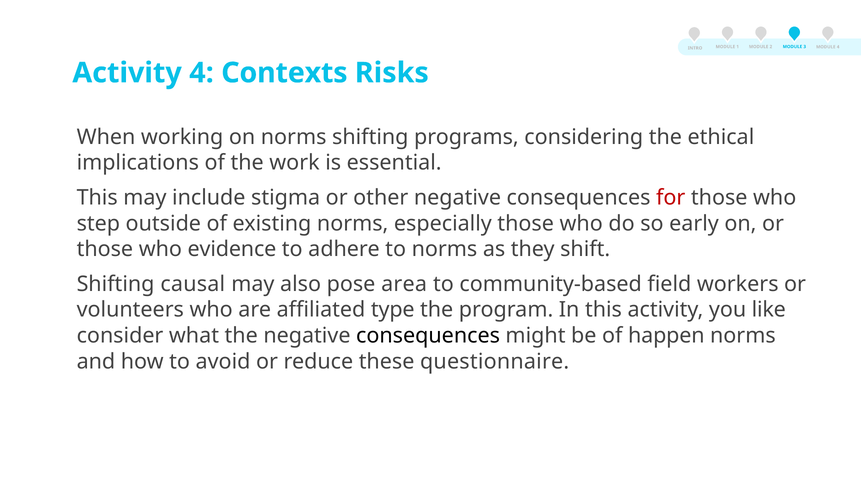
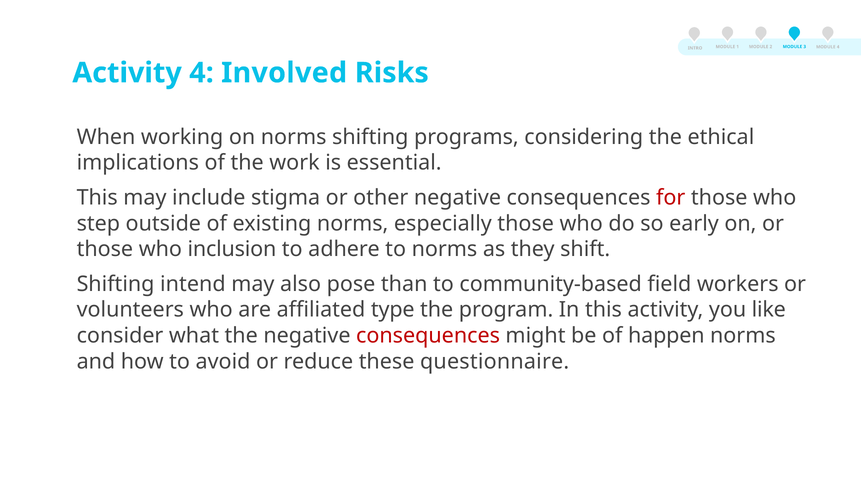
Contexts: Contexts -> Involved (284, 73)
evidence: evidence -> inclusion (232, 249)
causal: causal -> intend (193, 284)
area: area -> than (404, 284)
consequences colour: black -> red (428, 336)
